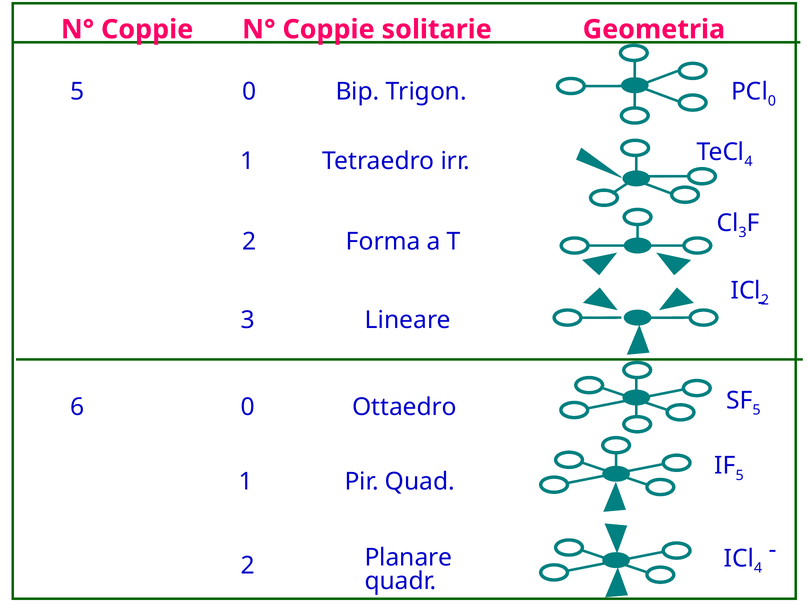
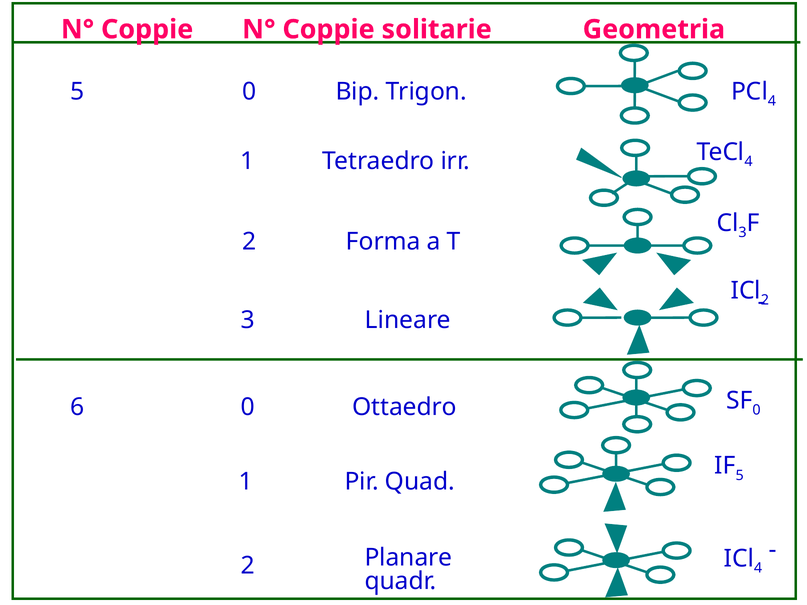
0: 0 -> 4 (772, 101)
5: 5 -> 0 (757, 410)
